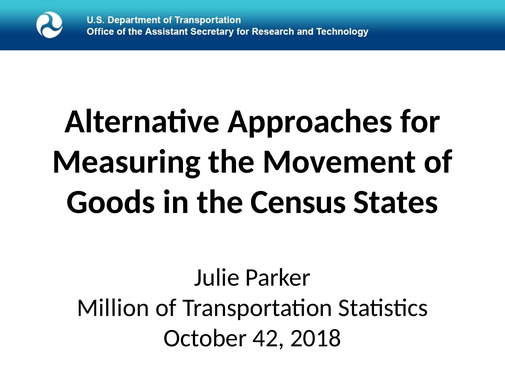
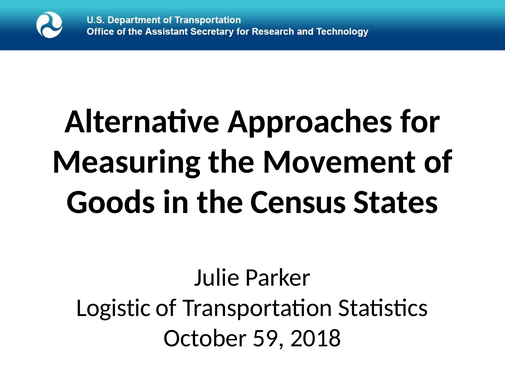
Million: Million -> Logistic (113, 308)
42: 42 -> 59 (269, 338)
